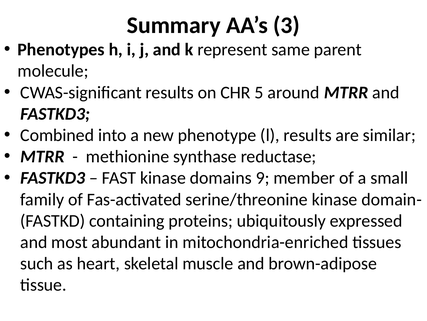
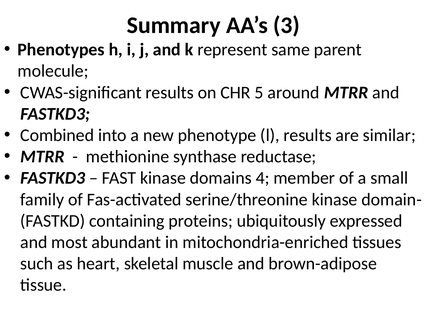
9: 9 -> 4 (263, 178)
